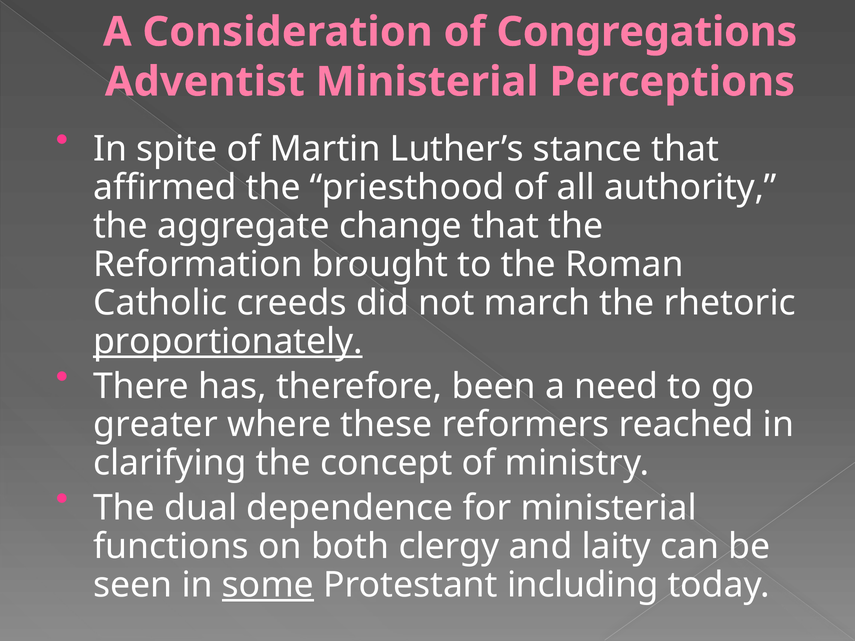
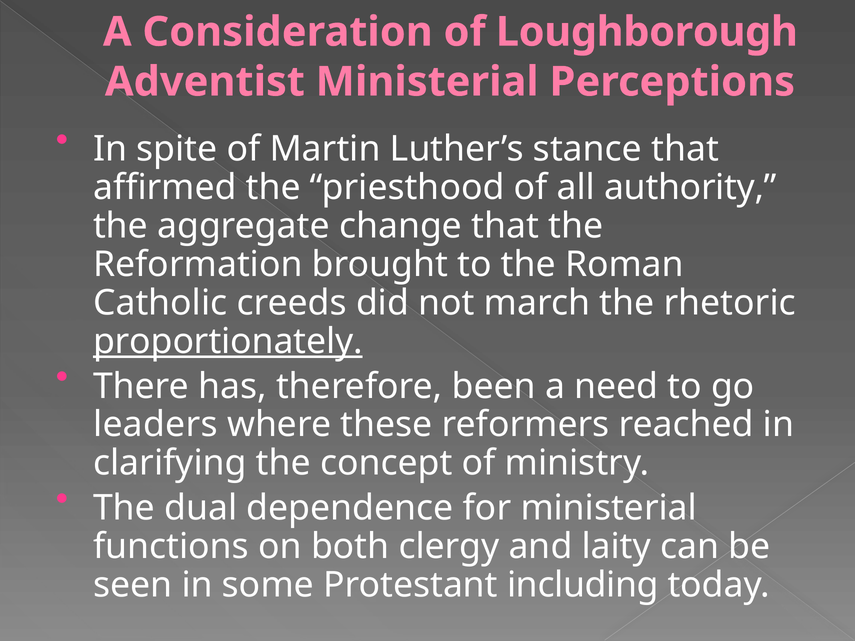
Congregations: Congregations -> Loughborough (647, 32)
greater: greater -> leaders (155, 425)
some underline: present -> none (268, 585)
